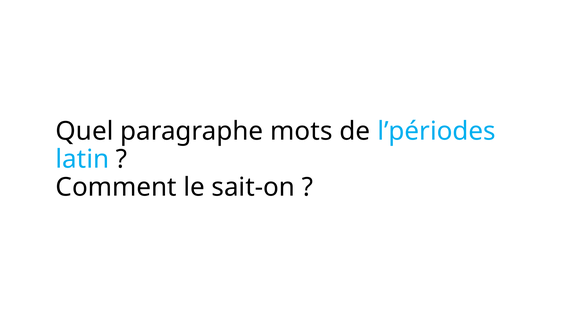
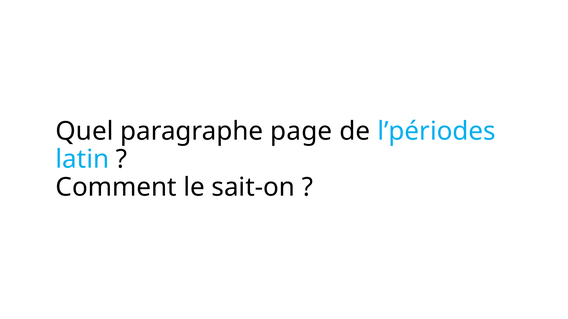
mots: mots -> page (301, 131)
